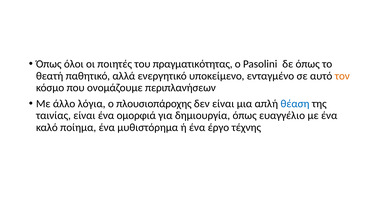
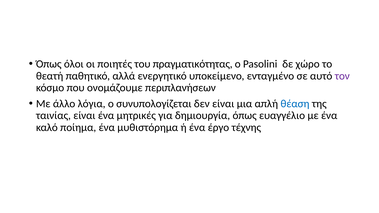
δε όπως: όπως -> χώρο (308, 64)
τον colour: orange -> purple (342, 76)
πλουσιοπάροχης: πλουσιοπάροχης -> συνυπολογίζεται (154, 104)
ομορφιά: ομορφιά -> μητρικές (136, 116)
